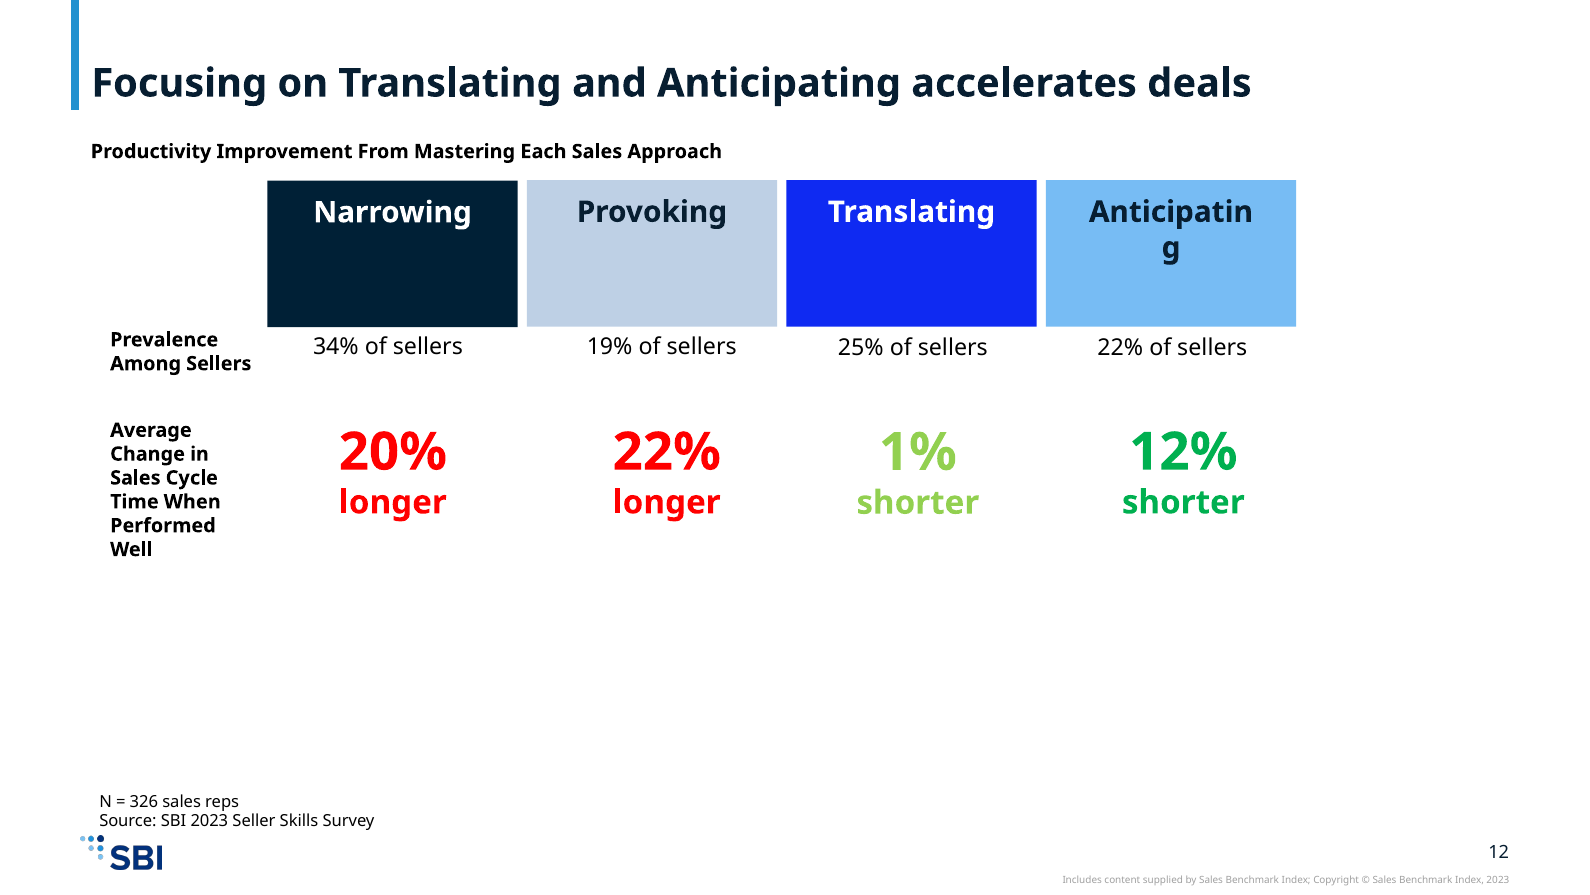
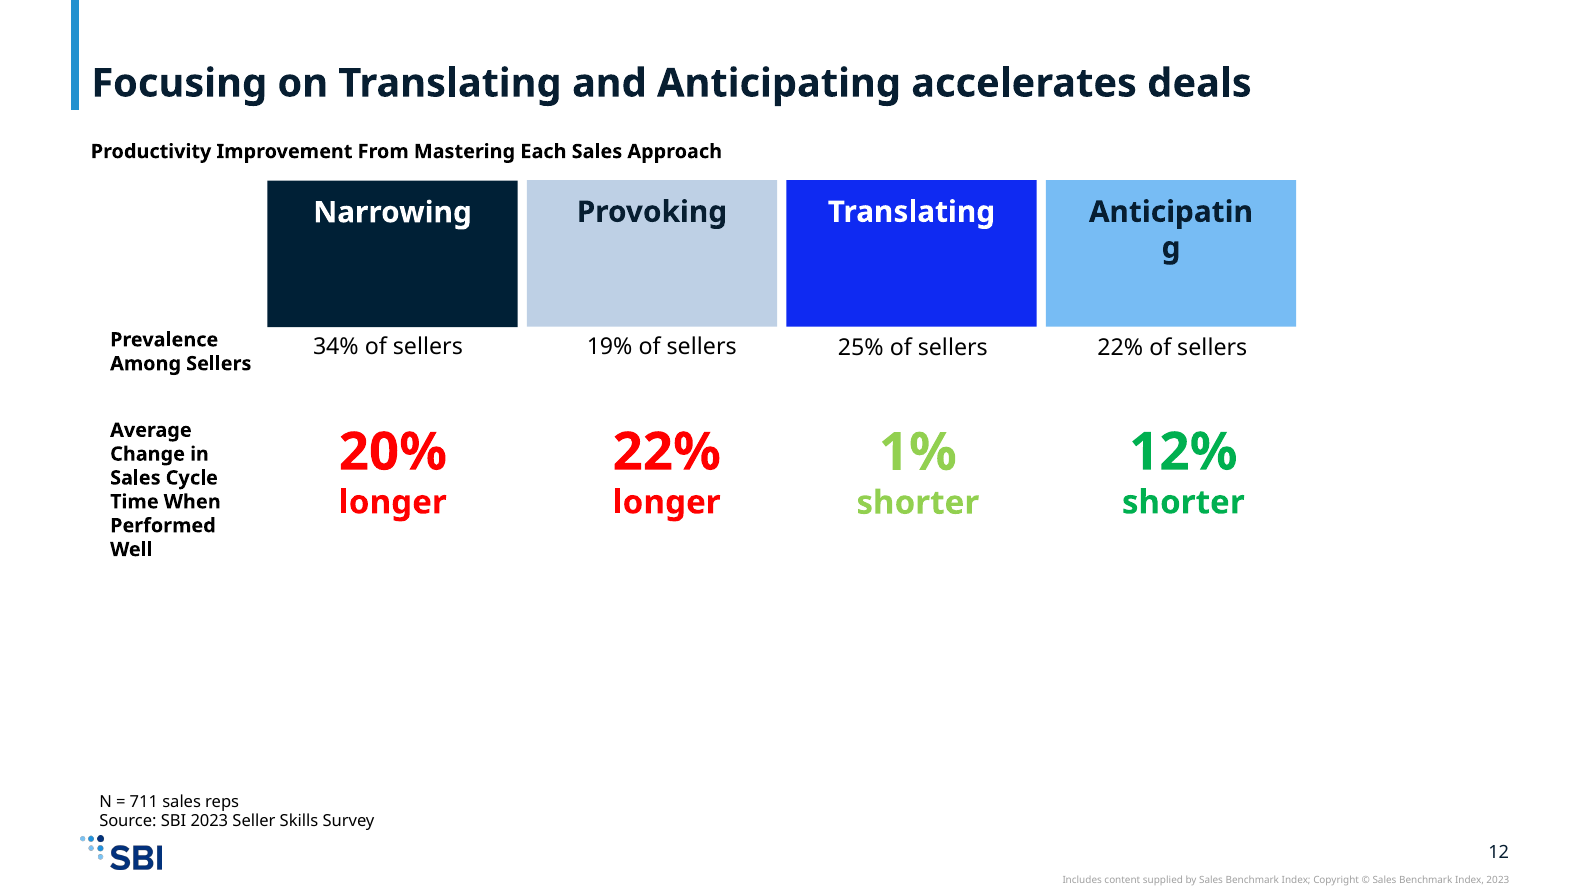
326: 326 -> 711 (144, 801)
